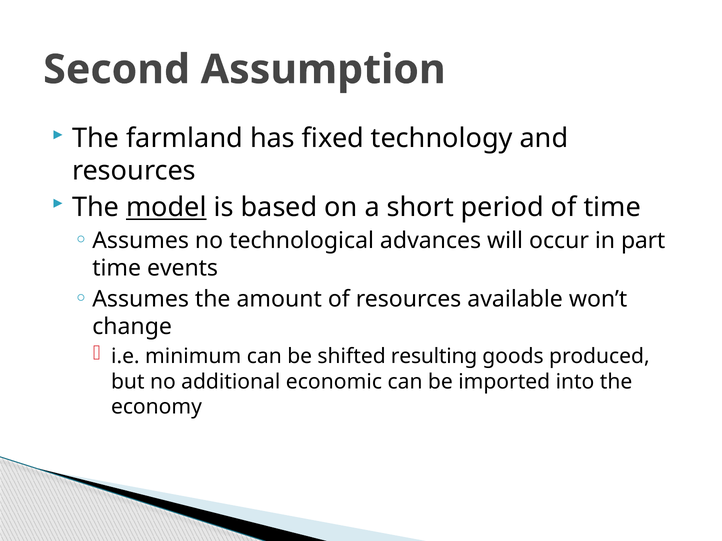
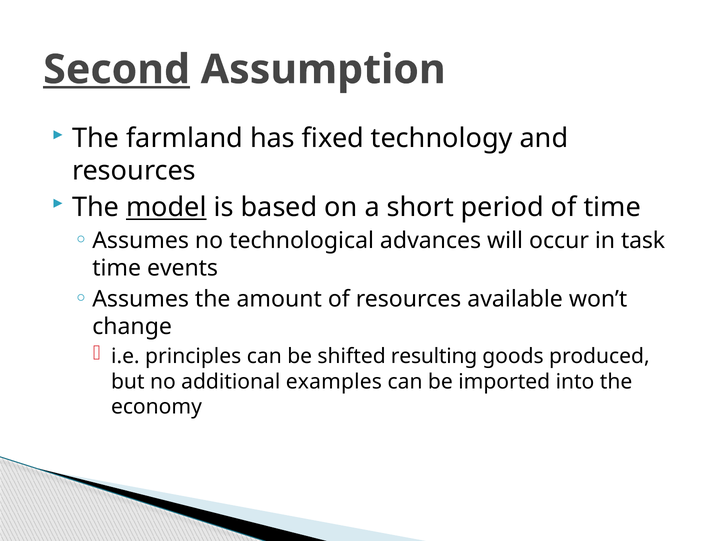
Second underline: none -> present (117, 70)
part: part -> task (643, 241)
minimum: minimum -> principles (193, 357)
economic: economic -> examples (334, 382)
